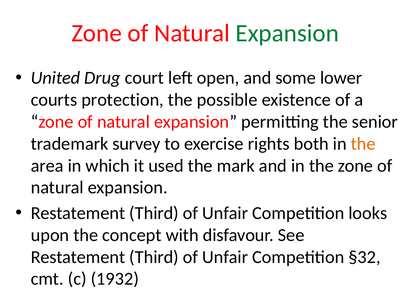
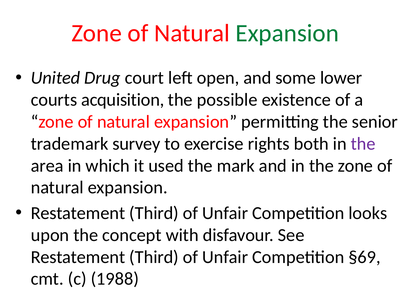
protection: protection -> acquisition (123, 100)
the colour: orange -> purple (363, 144)
§32: §32 -> §69 (365, 257)
1932: 1932 -> 1988 (115, 279)
